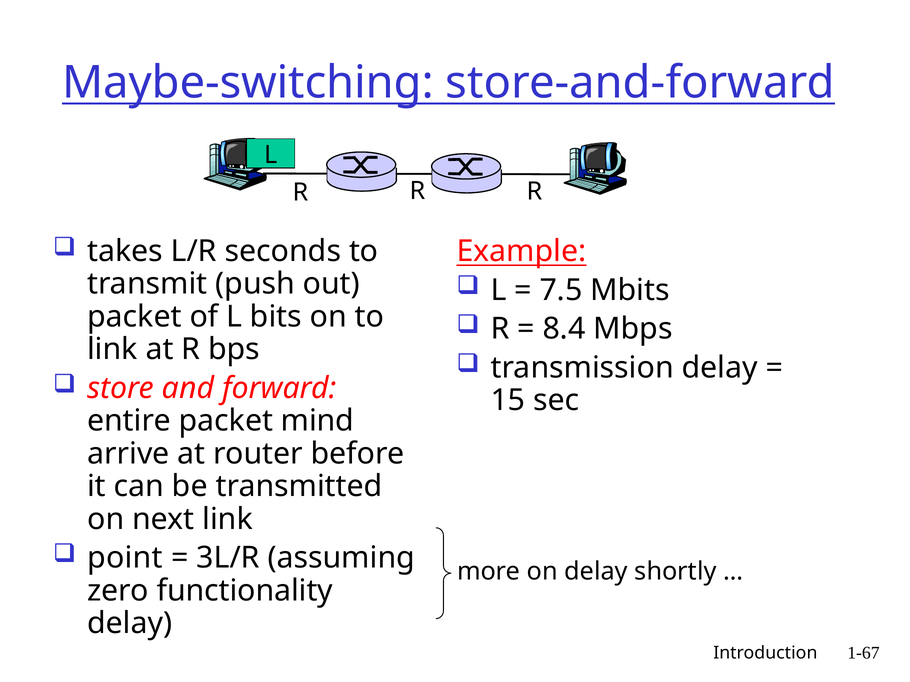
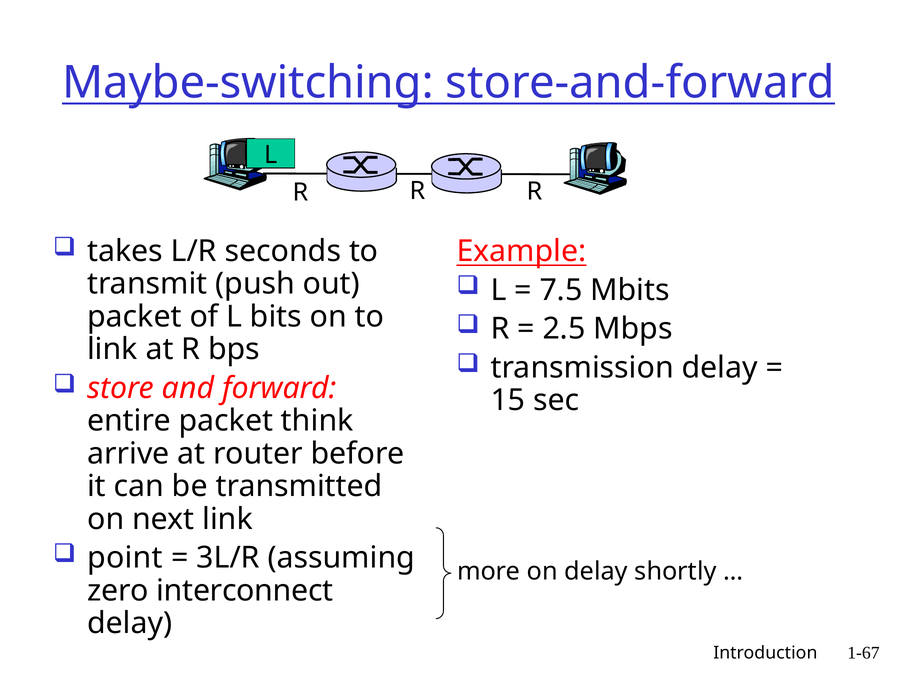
8.4: 8.4 -> 2.5 (564, 329)
mind: mind -> think (317, 421)
functionality: functionality -> interconnect (245, 591)
